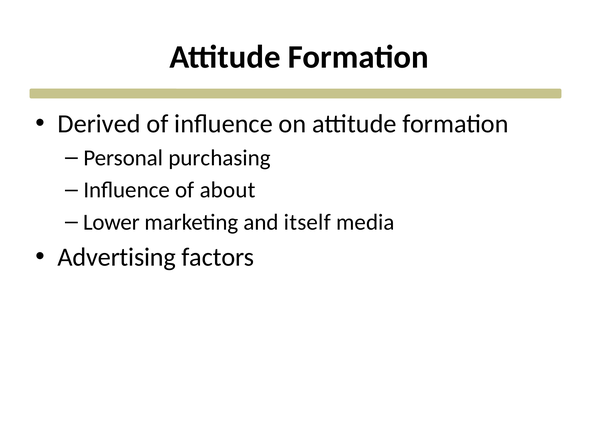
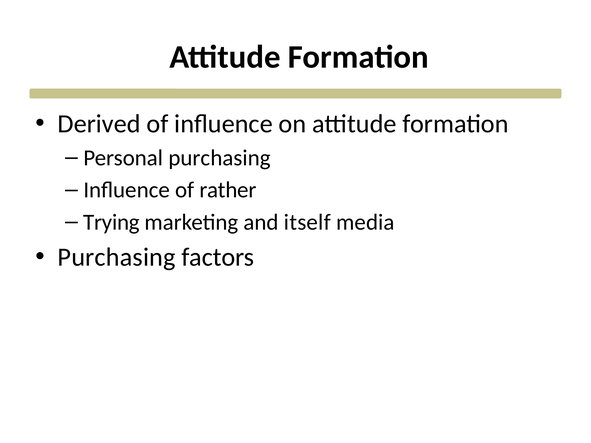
about: about -> rather (228, 190)
Lower: Lower -> Trying (112, 222)
Advertising: Advertising -> Purchasing (117, 257)
